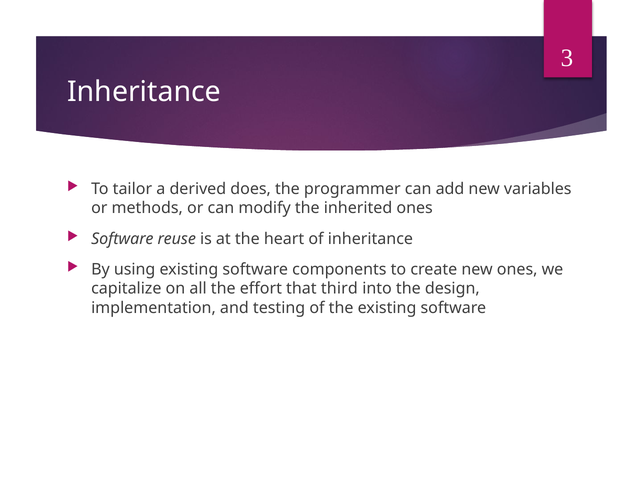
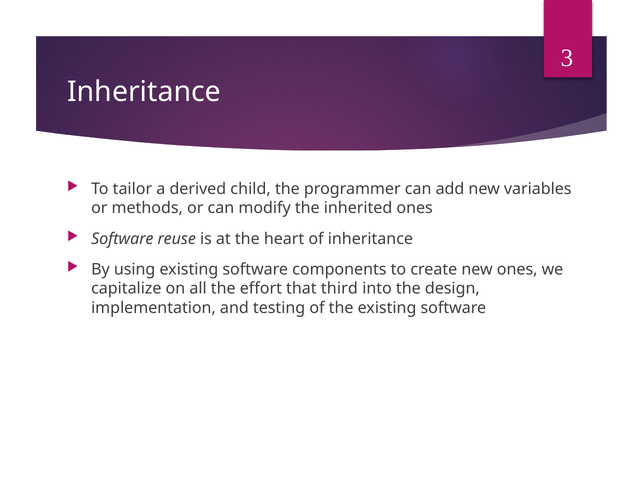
does: does -> child (251, 189)
